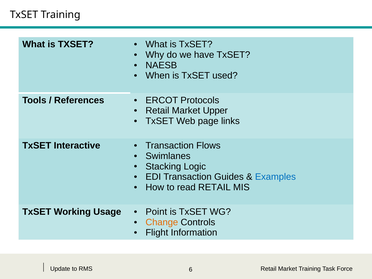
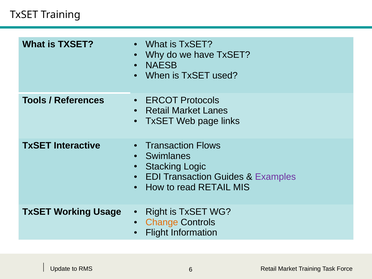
Upper: Upper -> Lanes (215, 111)
Examples colour: blue -> purple (275, 177)
Point: Point -> Right (156, 212)
